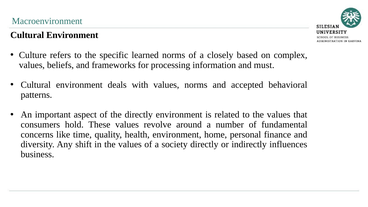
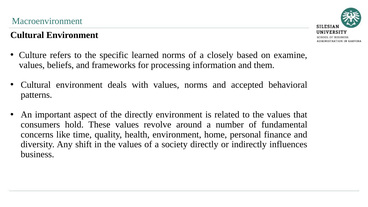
complex: complex -> examine (291, 55)
must: must -> them (264, 65)
